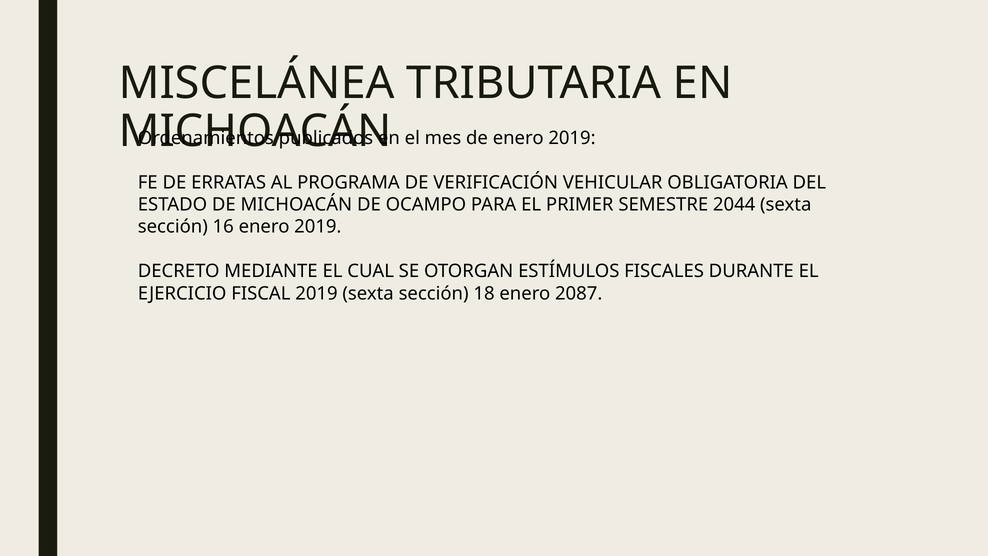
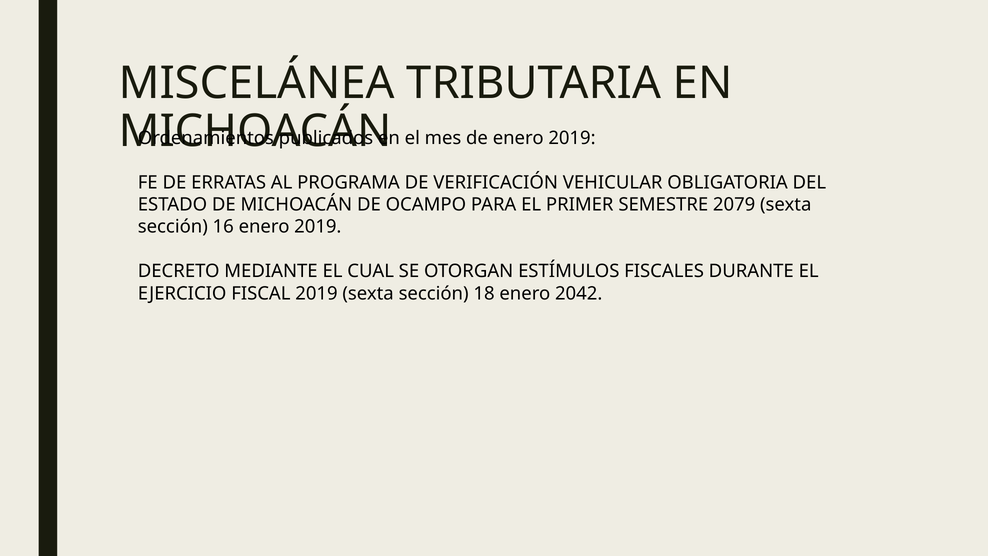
2044: 2044 -> 2079 (734, 205)
2087: 2087 -> 2042 (579, 293)
